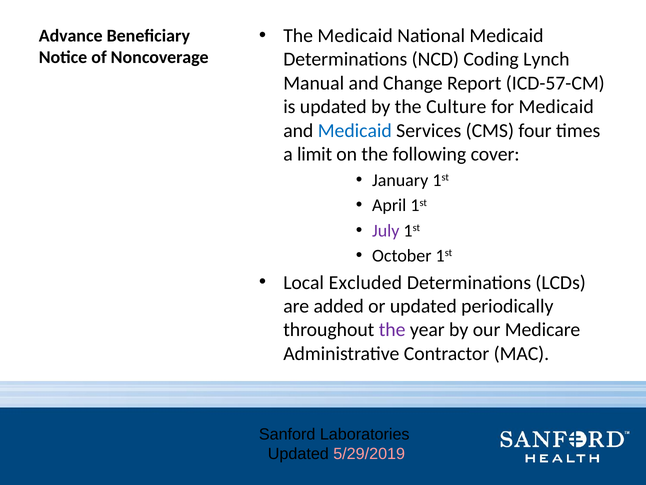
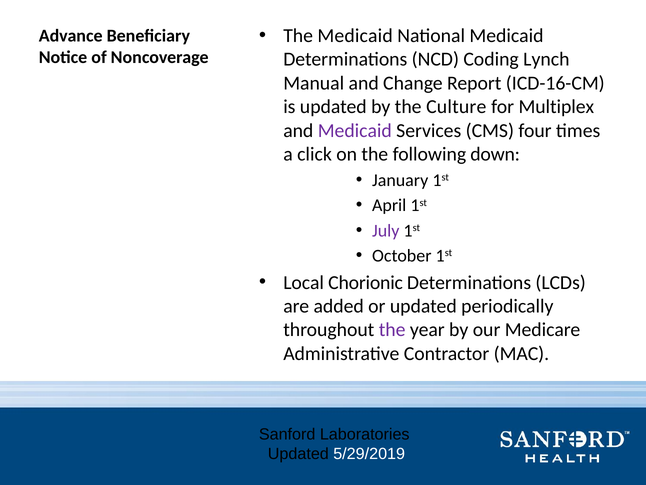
ICD-57-CM: ICD-57-CM -> ICD-16-CM (555, 83)
for Medicaid: Medicaid -> Multiplex (556, 107)
Medicaid colour: blue -> purple (355, 130)
limit: limit -> click (314, 154)
cover: cover -> down (495, 154)
Excluded: Excluded -> Chorionic (366, 282)
5/29/2019 colour: pink -> white (369, 453)
